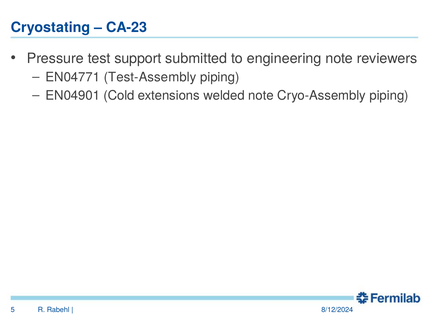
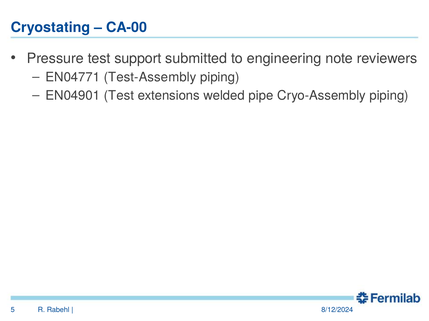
CA-23: CA-23 -> CA-00 (127, 27)
EN04901 Cold: Cold -> Test (119, 96)
welded note: note -> pipe (261, 96)
